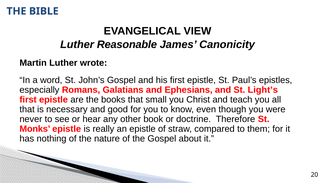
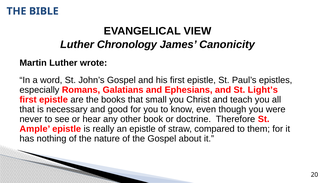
Reasonable: Reasonable -> Chronology (127, 45)
Monks: Monks -> Ample (35, 129)
